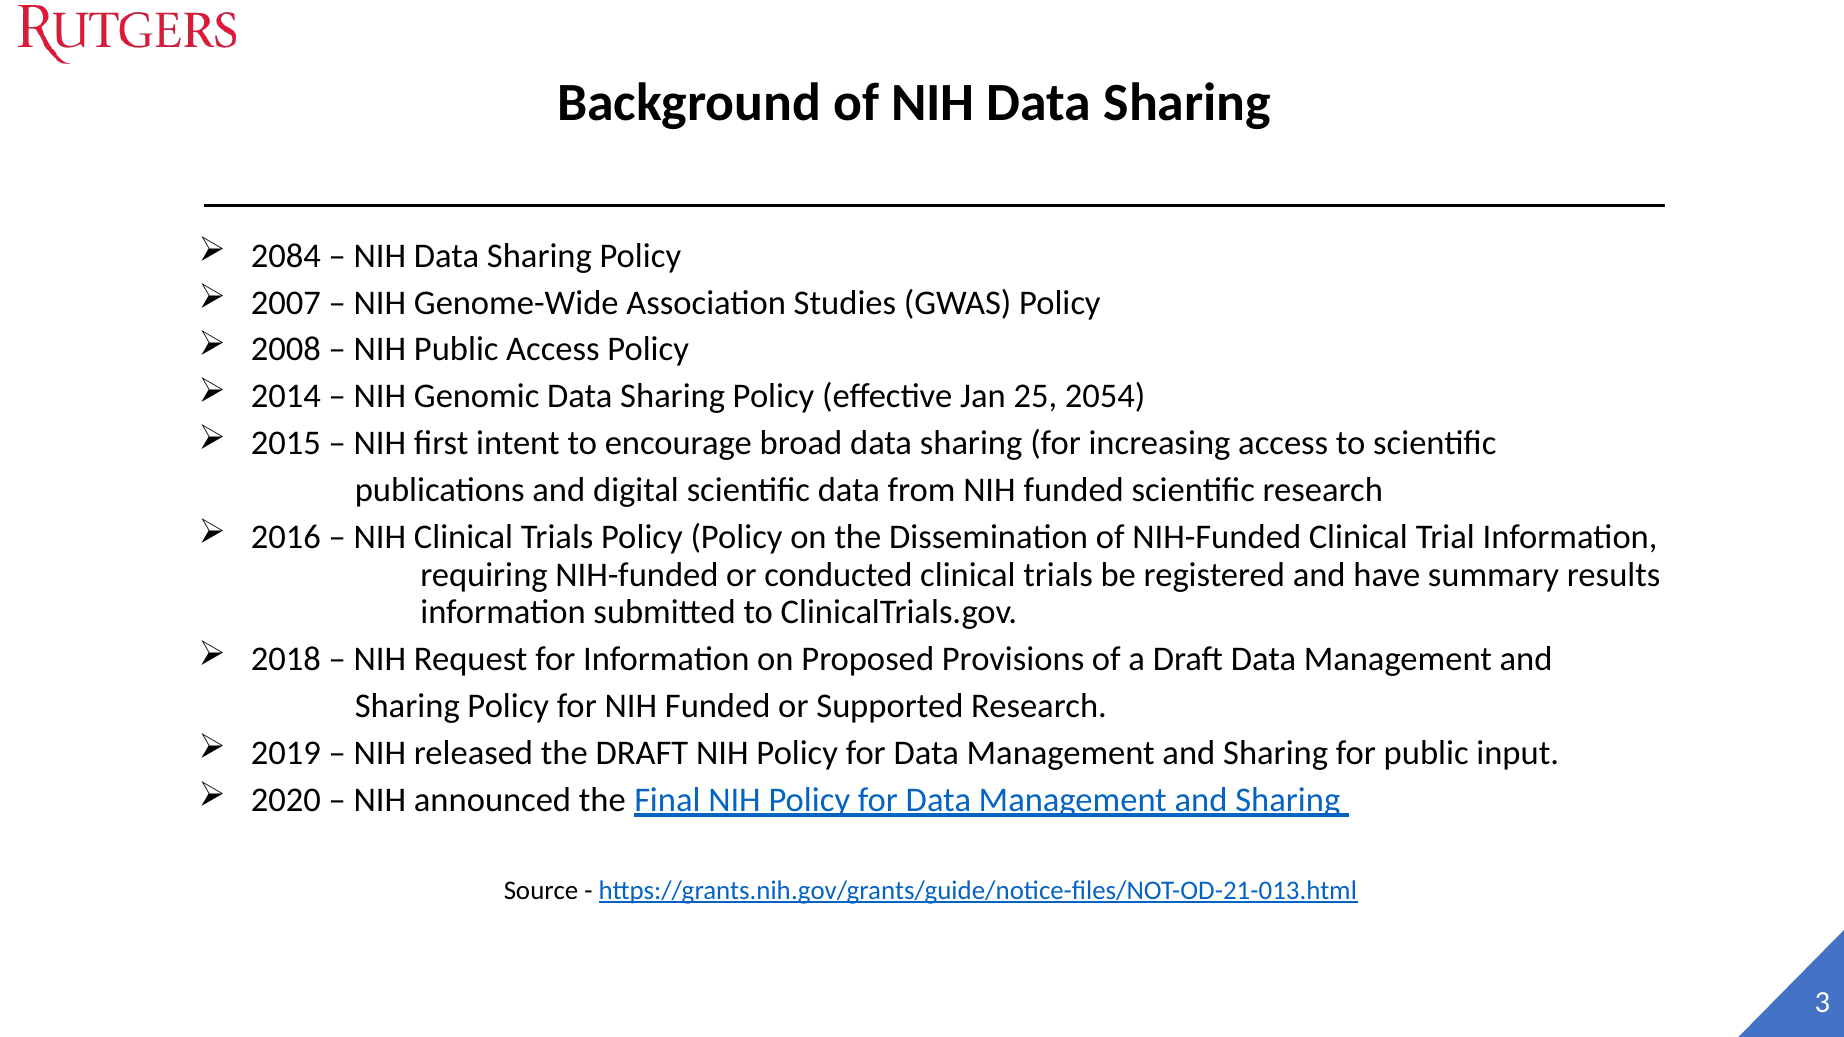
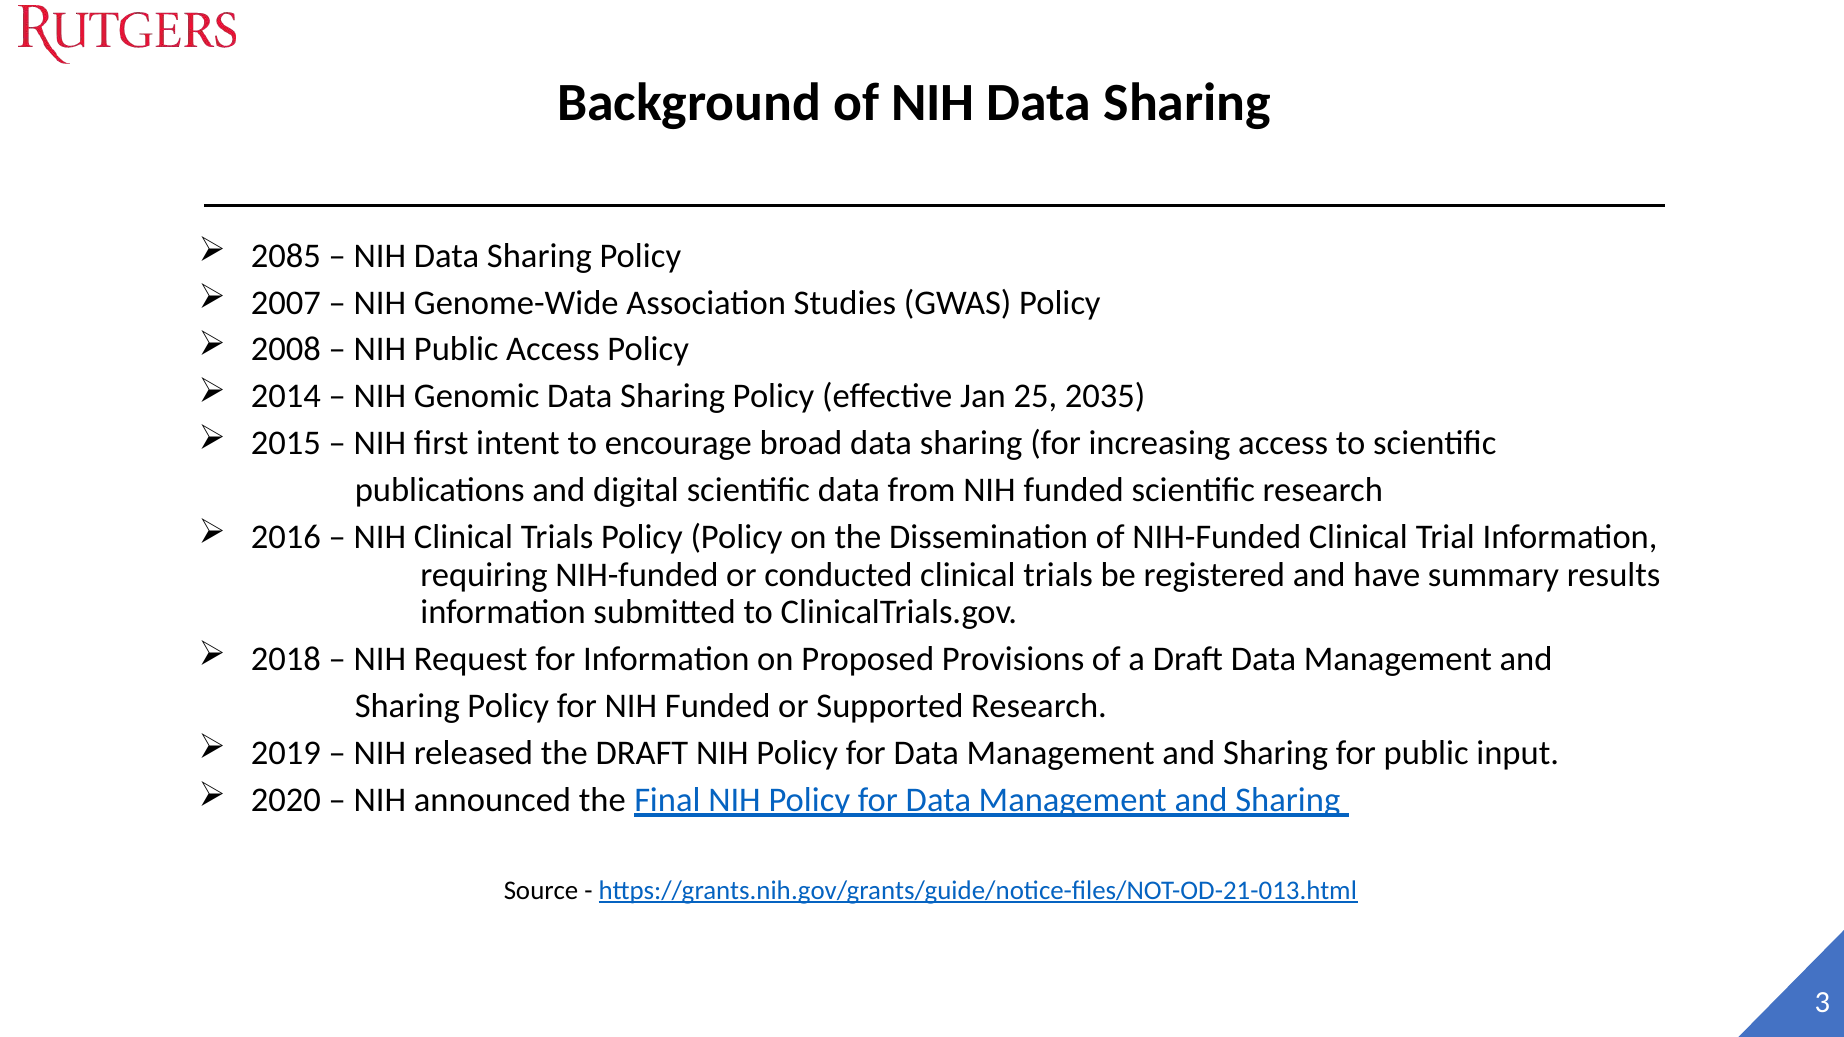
2084: 2084 -> 2085 (286, 256)
2054: 2054 -> 2035 (1105, 397)
